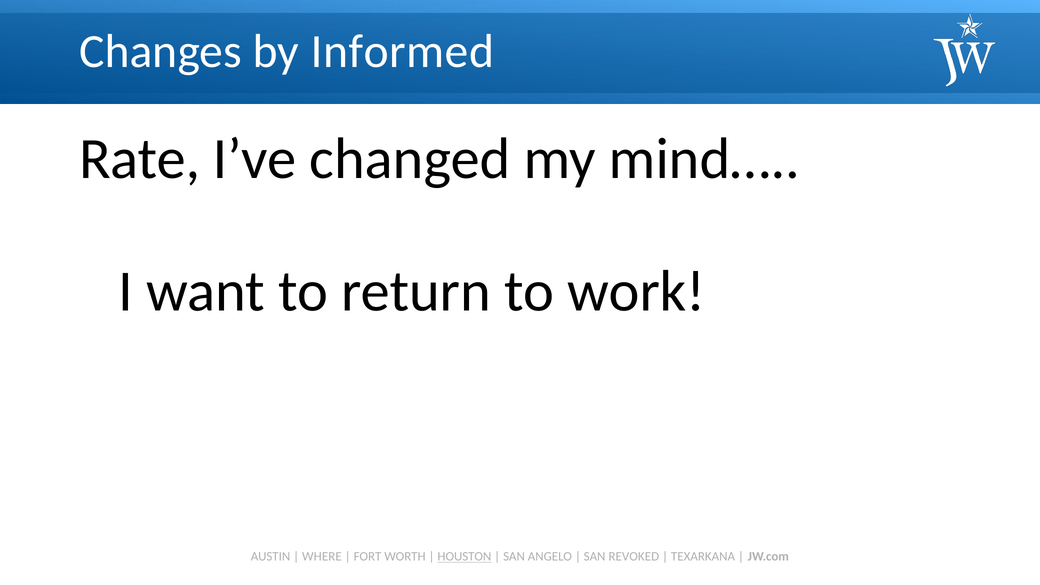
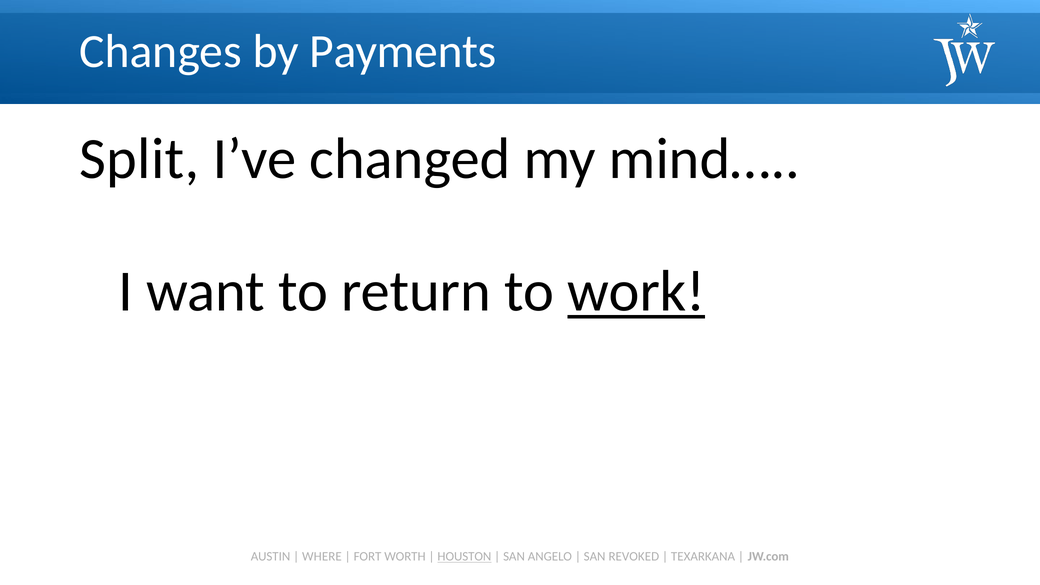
Informed: Informed -> Payments (403, 52)
Rate: Rate -> Split (139, 159)
work underline: none -> present (636, 291)
